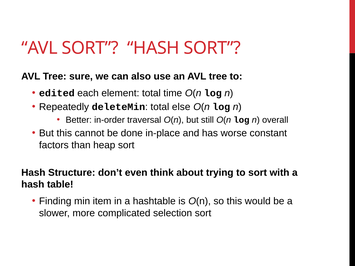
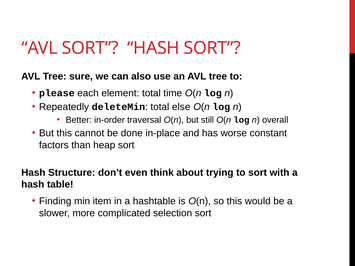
edited: edited -> please (57, 93)
